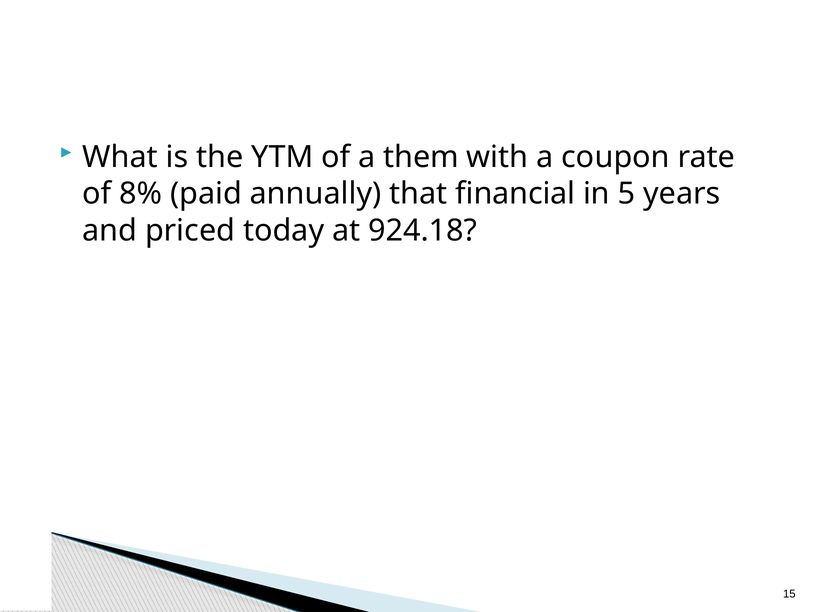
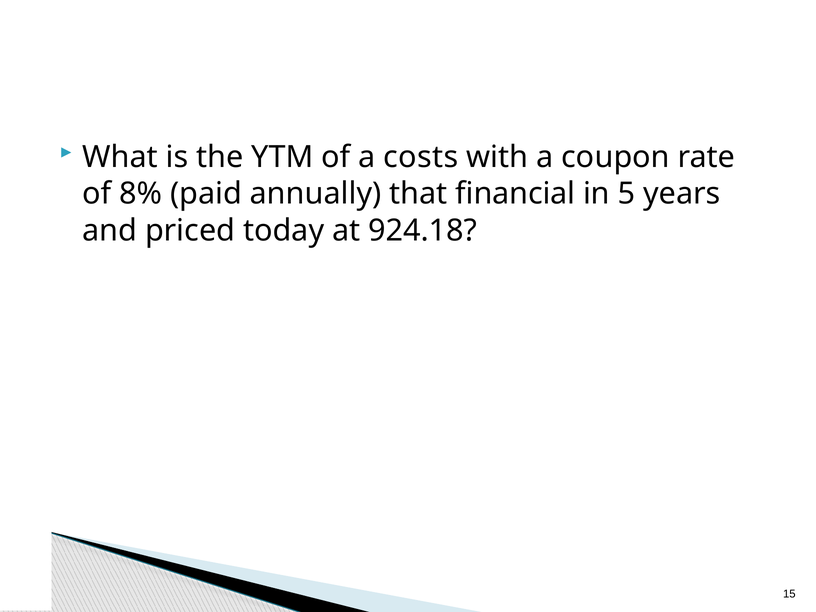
them: them -> costs (421, 157)
